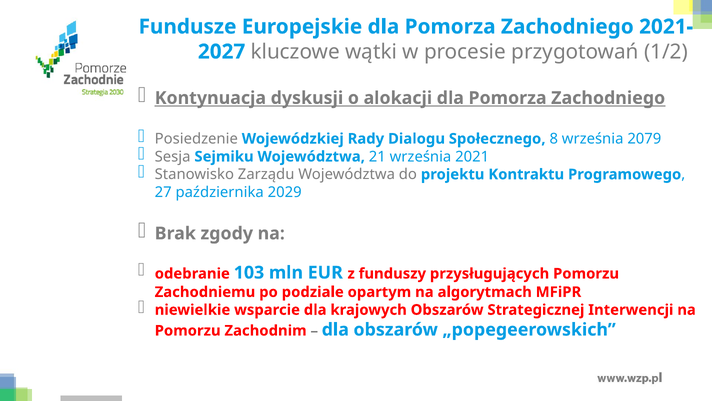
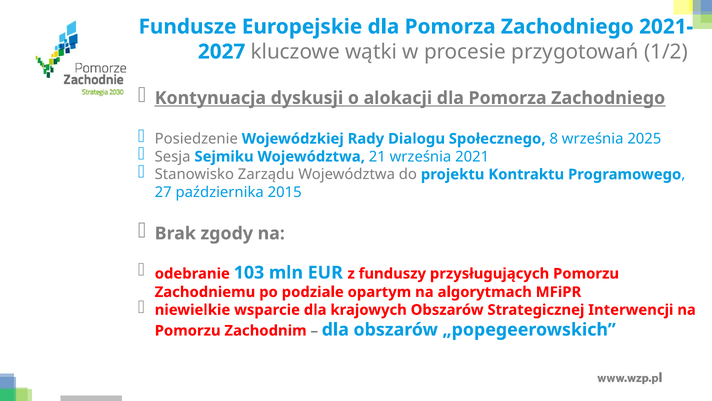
2079: 2079 -> 2025 (644, 139)
2029: 2029 -> 2015 (285, 192)
